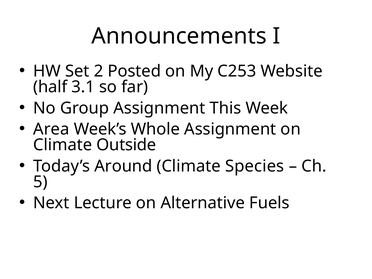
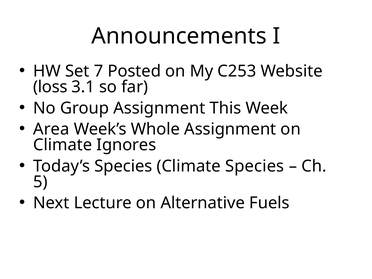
2: 2 -> 7 (99, 71)
half: half -> loss (50, 87)
Outside: Outside -> Ignores (126, 145)
Today’s Around: Around -> Species (123, 166)
